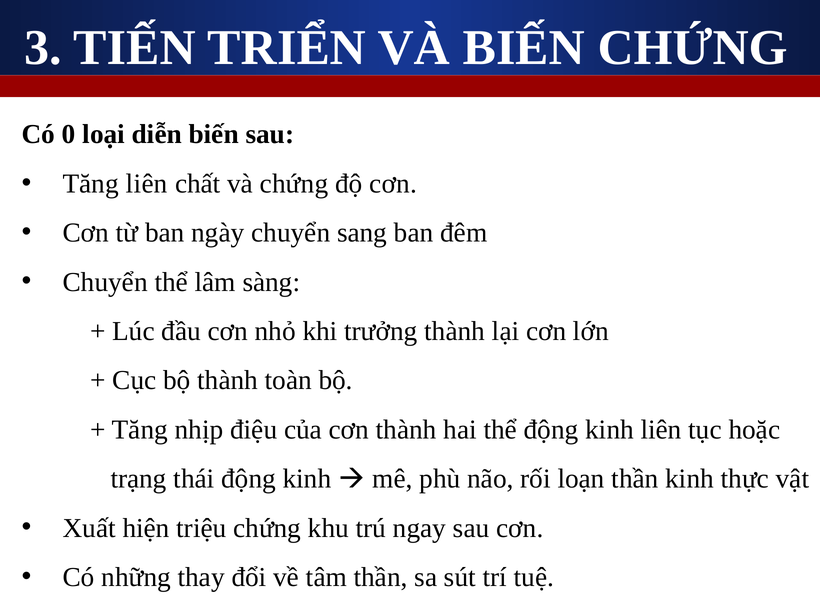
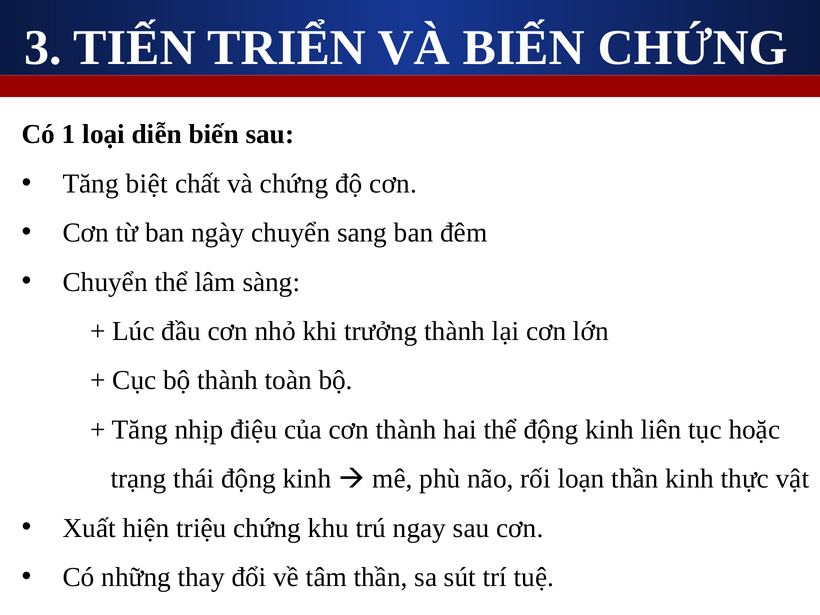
0: 0 -> 1 (69, 134)
Tăng liên: liên -> biệt (147, 184)
